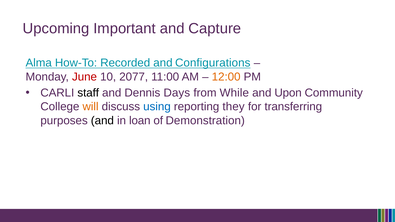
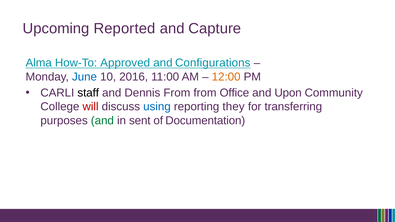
Important: Important -> Reported (124, 28)
Recorded: Recorded -> Approved (125, 63)
June colour: red -> blue (84, 77)
2077: 2077 -> 2016 (134, 77)
Dennis Days: Days -> From (177, 93)
While: While -> Office (234, 93)
will colour: orange -> red (91, 107)
and colour: black -> green (102, 121)
loan: loan -> sent (140, 121)
Demonstration: Demonstration -> Documentation (205, 121)
